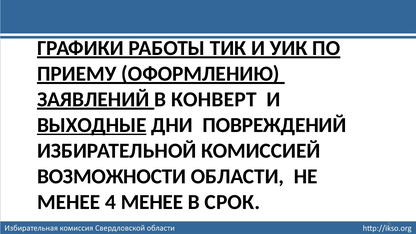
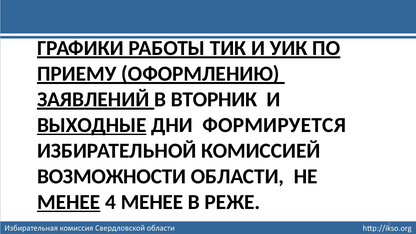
КОНВЕРТ: КОНВЕРТ -> ВТОРНИК (214, 100)
ПОВРЕЖДЕНИЙ: ПОВРЕЖДЕНИЙ -> ФОРМИРУЕТСЯ (274, 125)
МЕНЕЕ underline: none -> present (69, 202)
СРОК: СРОК -> РЕЖЕ (232, 202)
